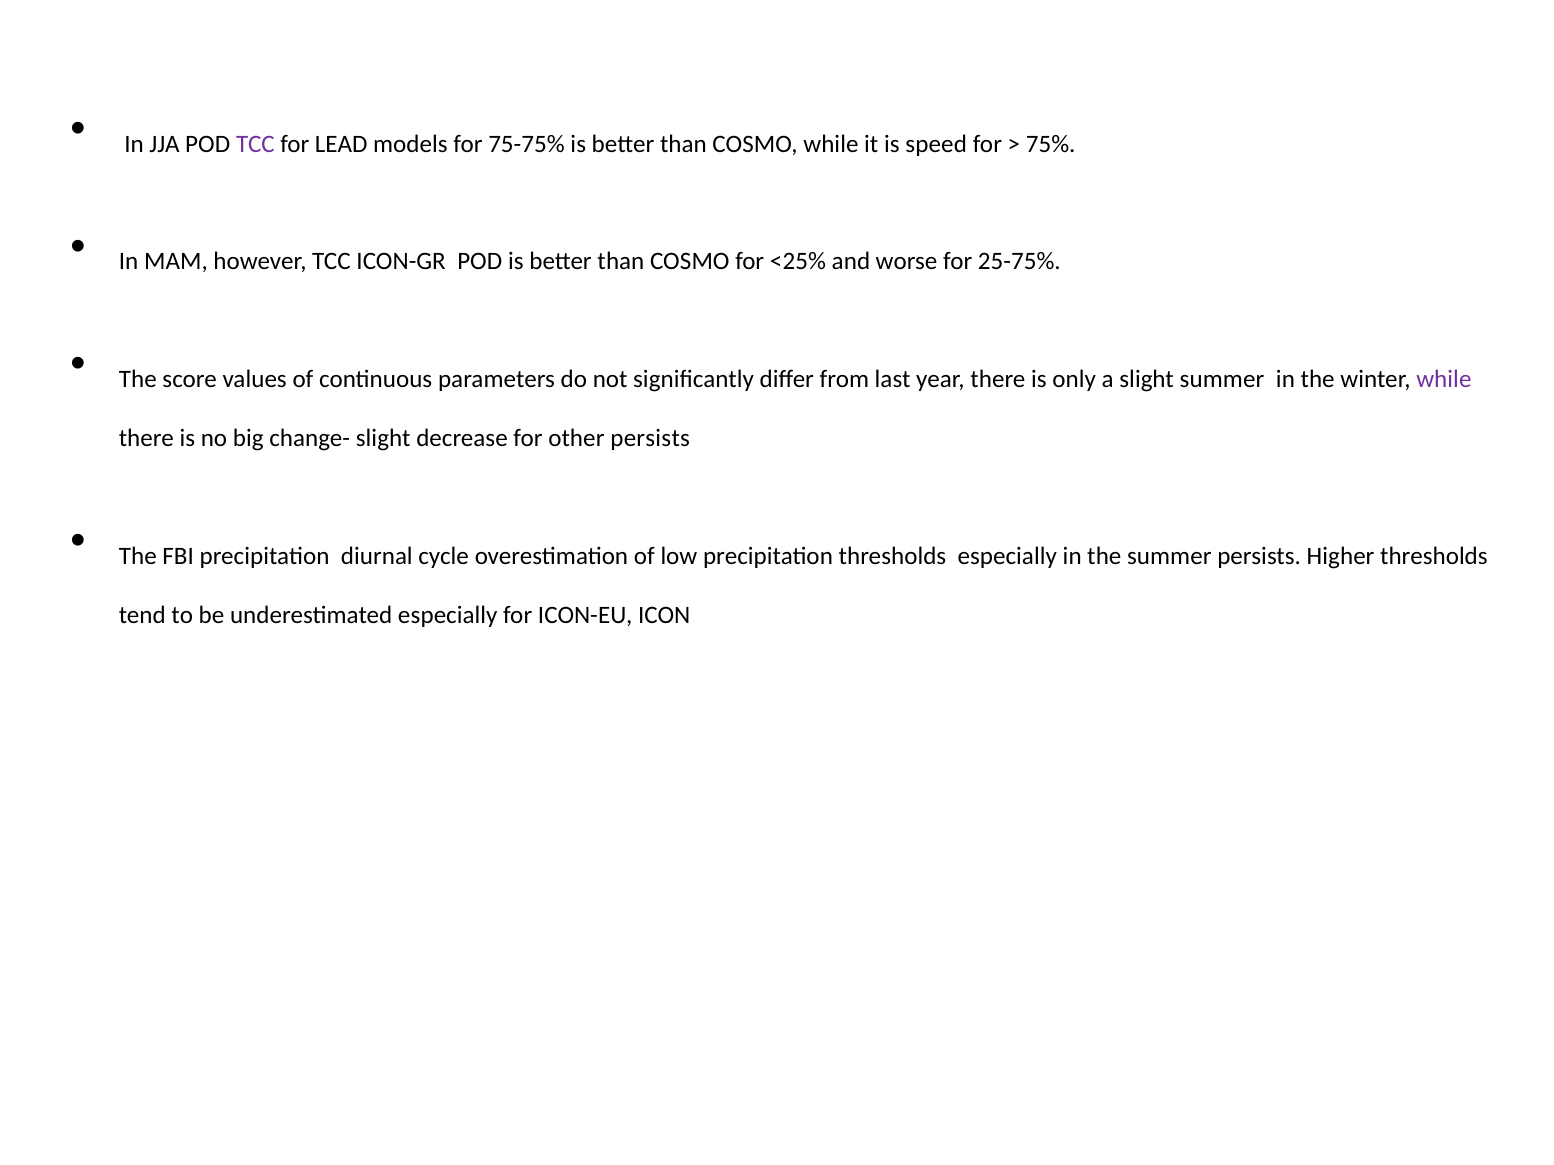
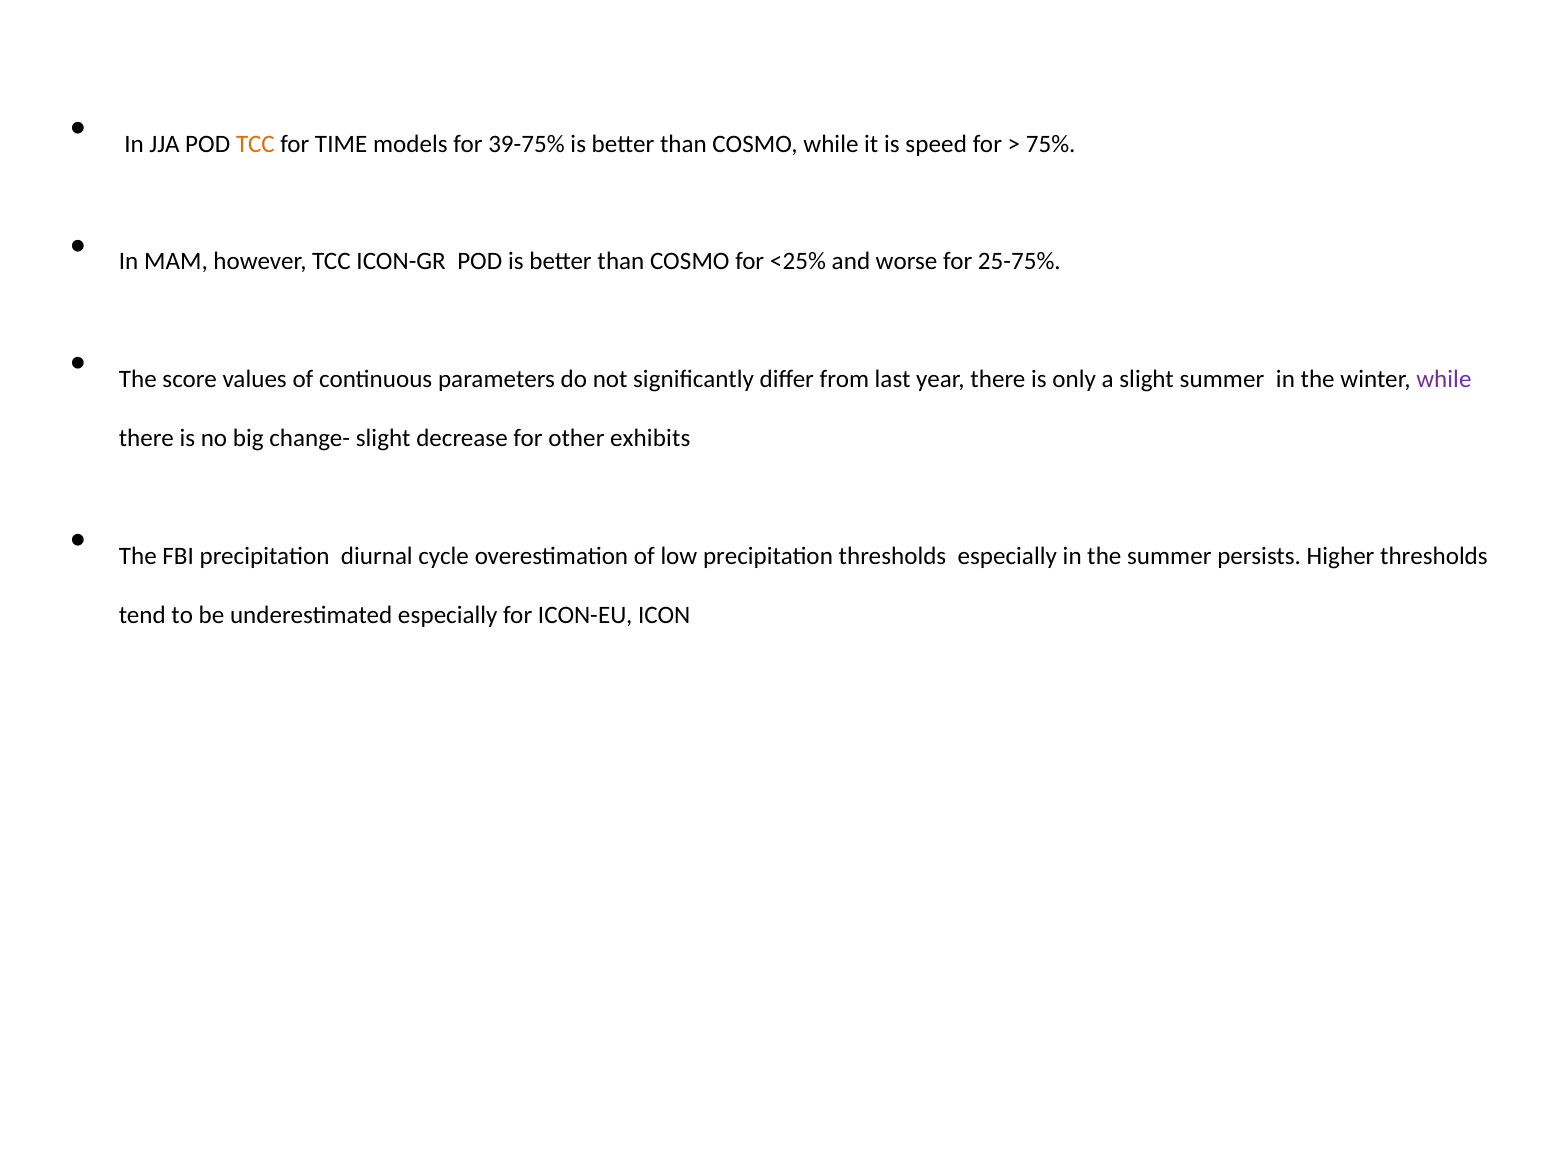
TCC colour: purple -> orange (255, 144)
LEAD: LEAD -> TIME (341, 144)
75-75%: 75-75% -> 39-75% (526, 144)
other persists: persists -> exhibits (650, 439)
